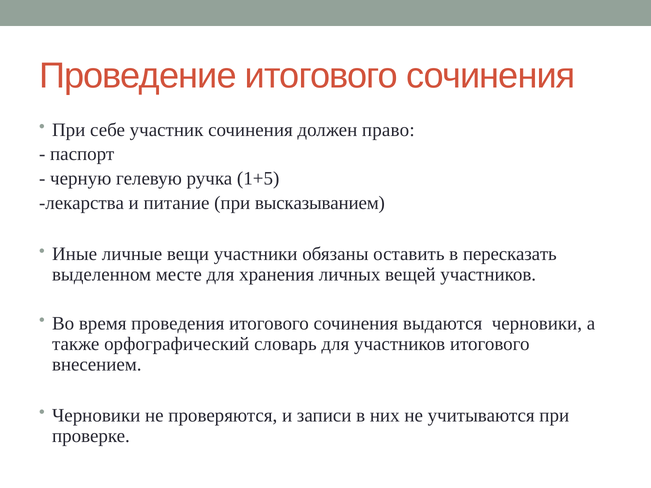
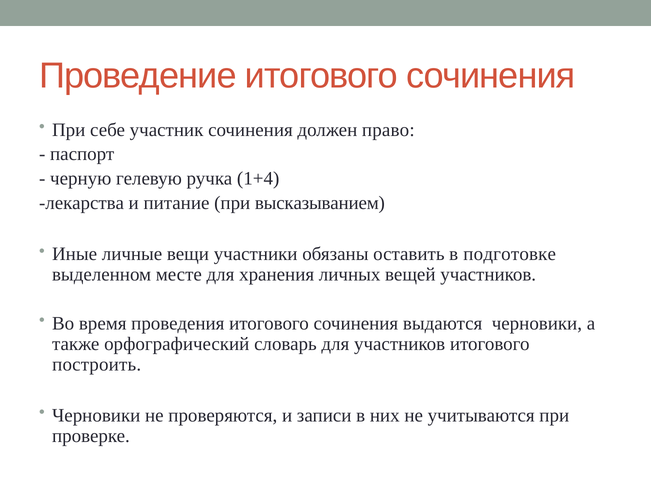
1+5: 1+5 -> 1+4 (258, 179)
пересказать: пересказать -> подготовке (510, 254)
внесением: внесением -> построить (97, 364)
